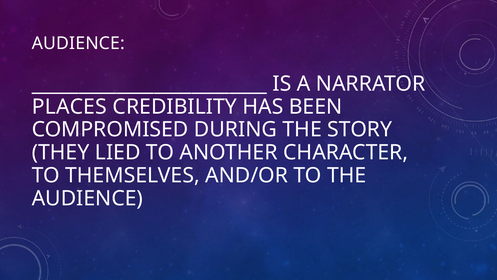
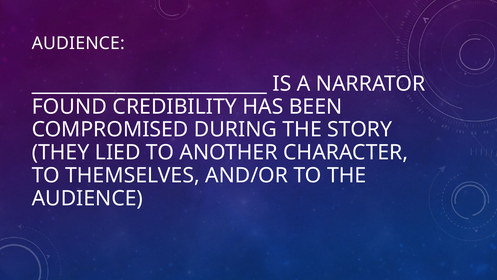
PLACES: PLACES -> FOUND (69, 107)
